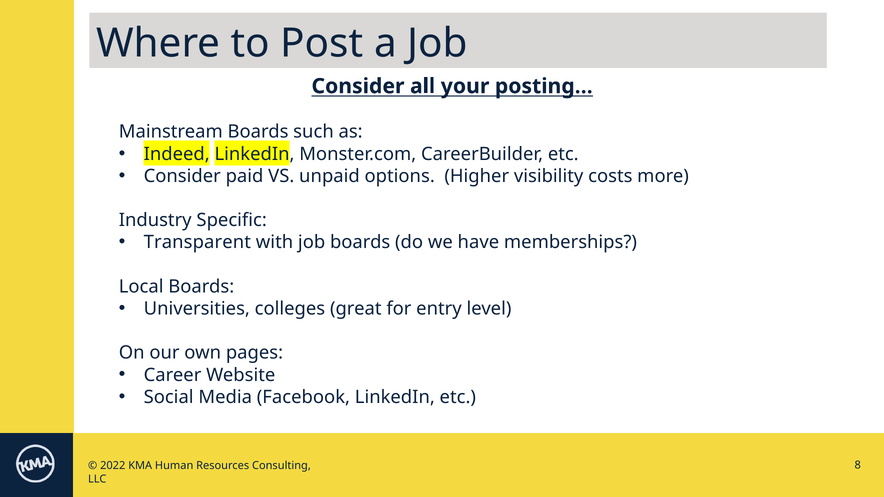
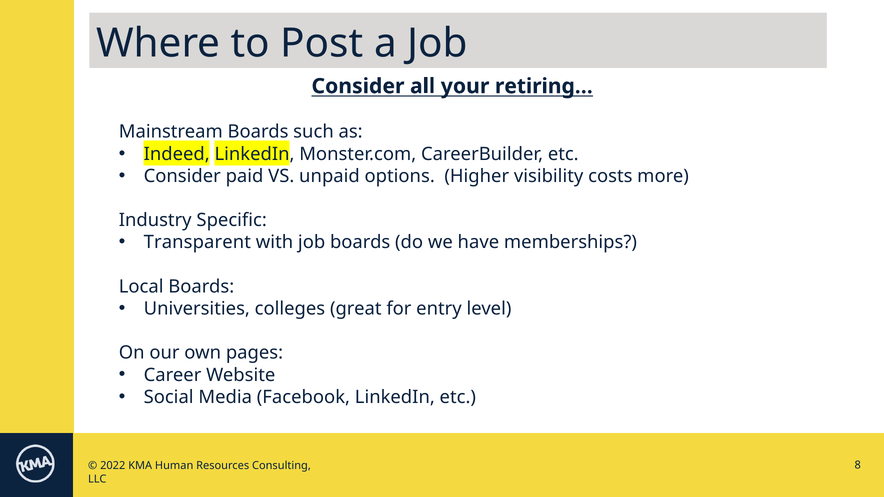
posting…: posting… -> retiring… (544, 86)
